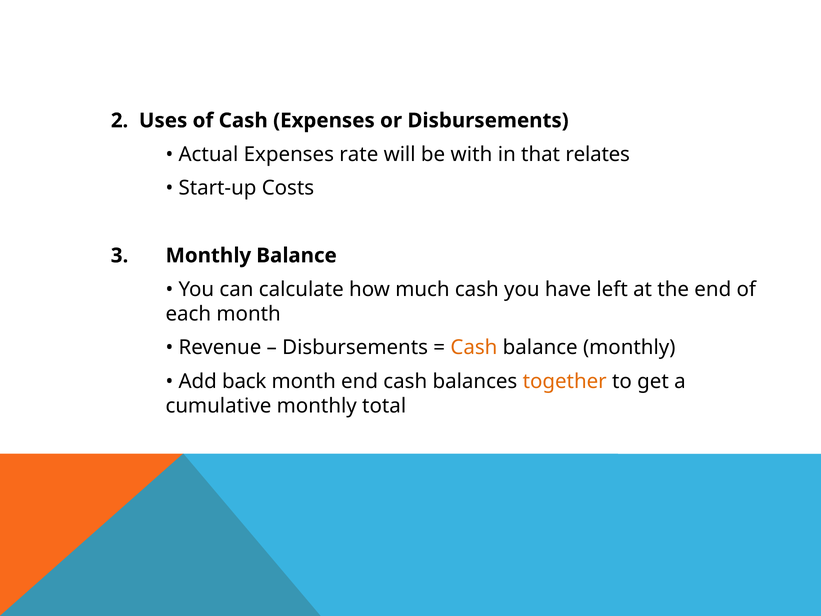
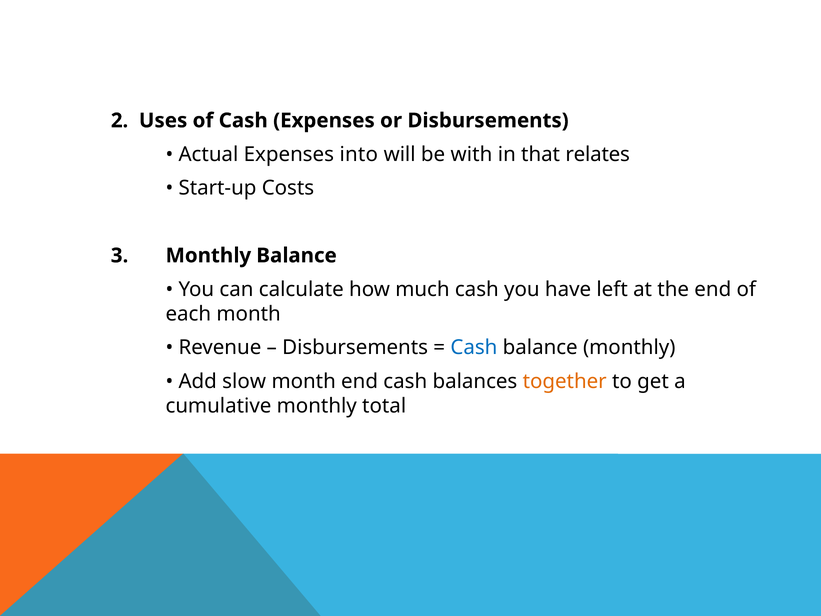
rate: rate -> into (359, 154)
Cash colour: orange -> blue (474, 348)
back: back -> slow (244, 381)
